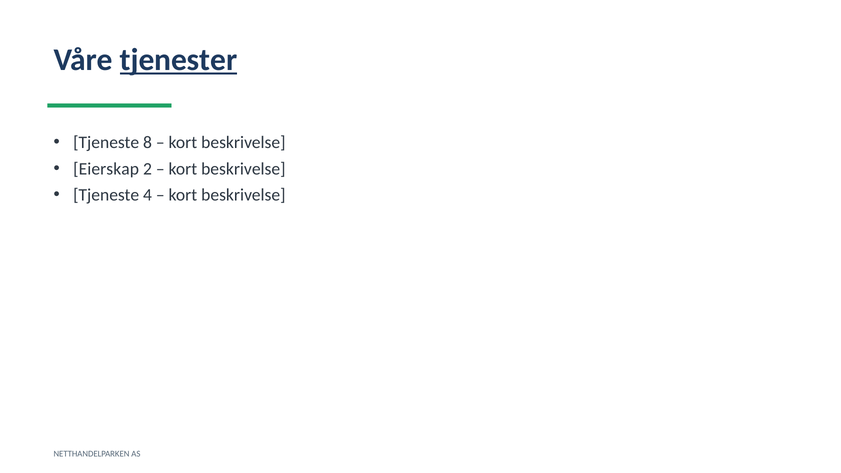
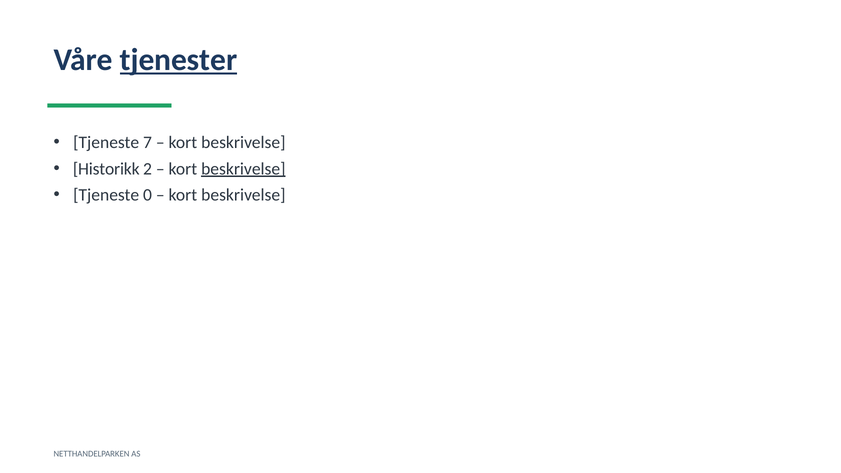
8: 8 -> 7 (147, 142)
Eierskap: Eierskap -> Historikk (106, 169)
beskrivelse underline: none -> present (243, 169)
4: 4 -> 0 (147, 195)
